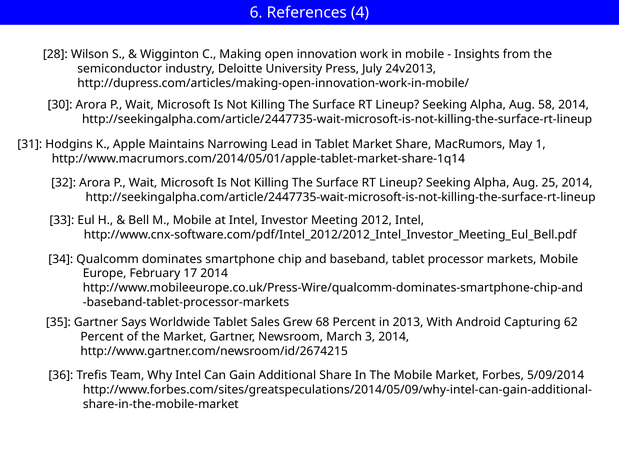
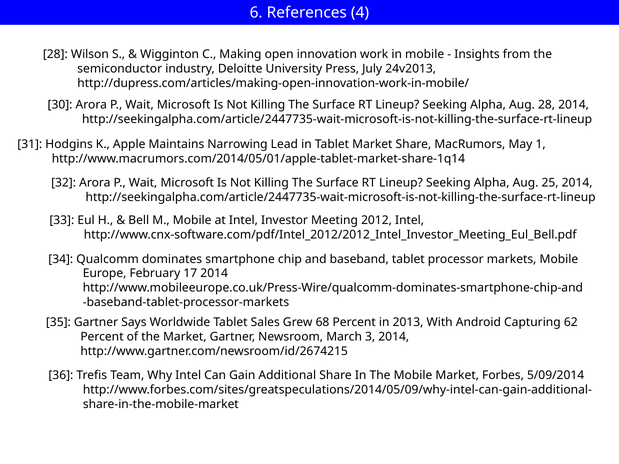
Aug 58: 58 -> 28 (547, 105)
